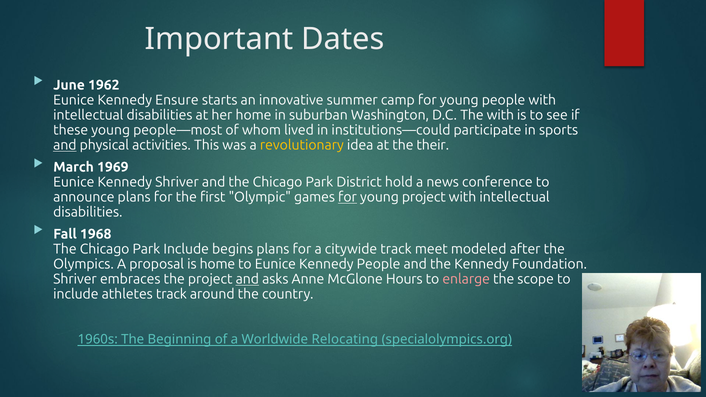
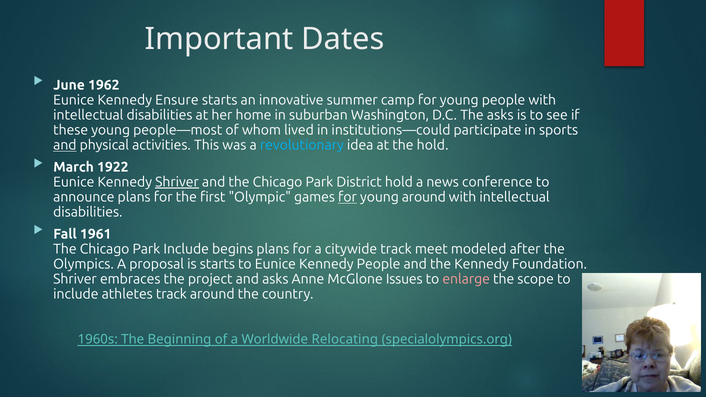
The with: with -> asks (500, 115)
revolutionary colour: yellow -> light blue (302, 145)
the their: their -> hold (433, 145)
1969: 1969 -> 1922 (113, 167)
Shriver underline: none -> present (177, 182)
young project: project -> around (424, 197)
1968: 1968 -> 1961 (96, 234)
is home: home -> starts (217, 264)
and underline: present -> none (247, 279)
Hours: Hours -> Issues (404, 279)
